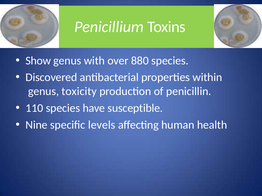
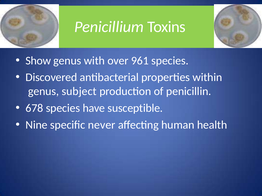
880: 880 -> 961 (140, 61)
toxicity: toxicity -> subject (79, 92)
110: 110 -> 678 (34, 108)
levels: levels -> never (102, 125)
